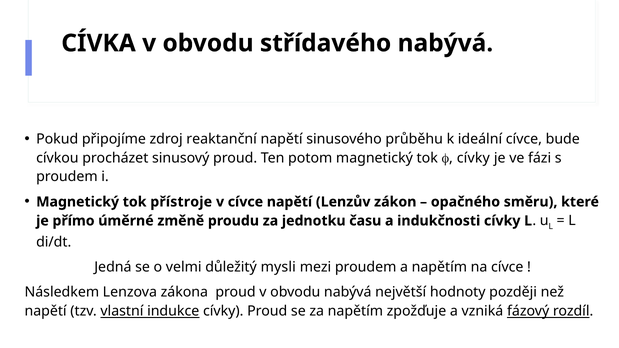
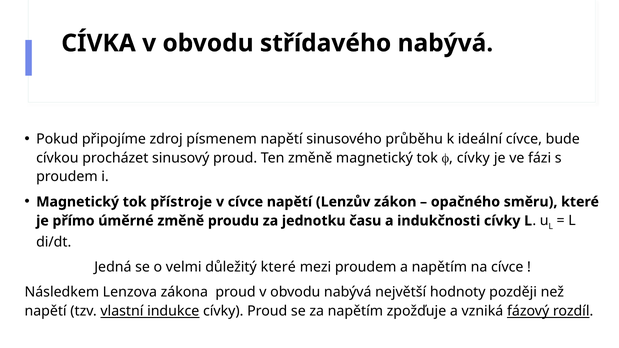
reaktanční: reaktanční -> písmenem (222, 139)
Ten potom: potom -> změně (310, 158)
důležitý mysli: mysli -> které (278, 267)
